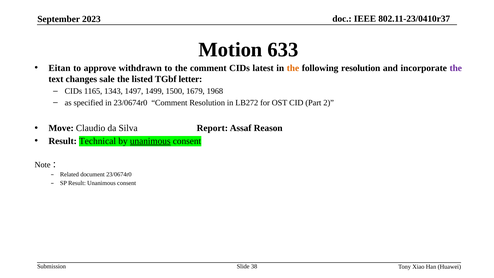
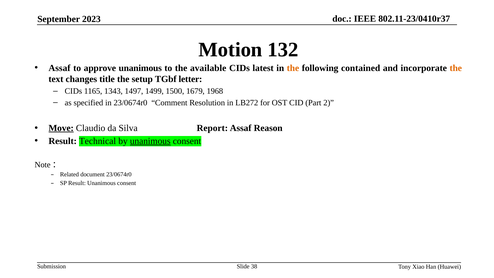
633: 633 -> 132 (283, 50)
Eitan: Eitan -> Assaf (60, 68)
approve withdrawn: withdrawn -> unanimous (140, 68)
the comment: comment -> available (208, 68)
following resolution: resolution -> contained (361, 68)
the colour: purple -> orange (456, 68)
sale: sale -> title (107, 79)
listed: listed -> setup (142, 79)
Move underline: none -> present (61, 128)
